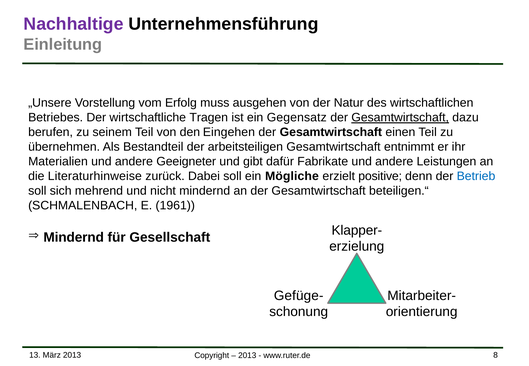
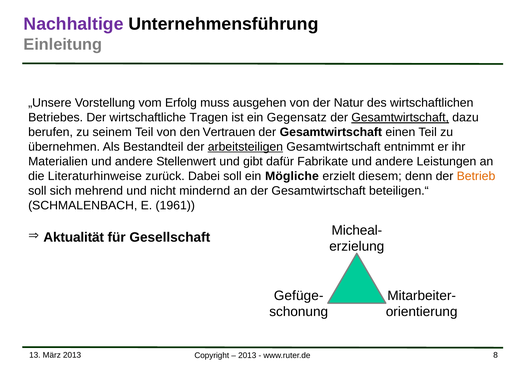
Eingehen: Eingehen -> Vertrauen (229, 132)
arbeitsteiligen underline: none -> present (245, 147)
Geeigneter: Geeigneter -> Stellenwert (186, 162)
positive: positive -> diesem (380, 176)
Betrieb colour: blue -> orange (476, 176)
Klapper-: Klapper- -> Micheal- (357, 230)
Mindernd: Mindernd -> Aktualität (74, 237)
